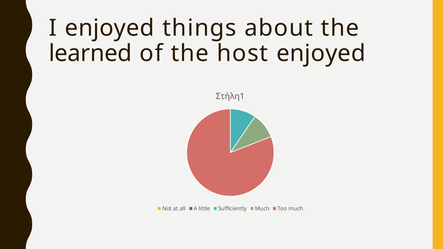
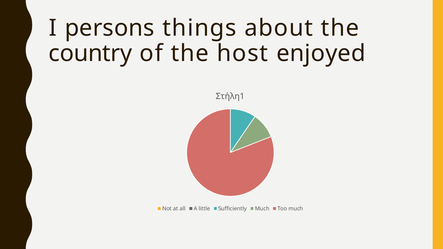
I enjoyed: enjoyed -> persons (110, 28)
learned: learned -> country (90, 54)
